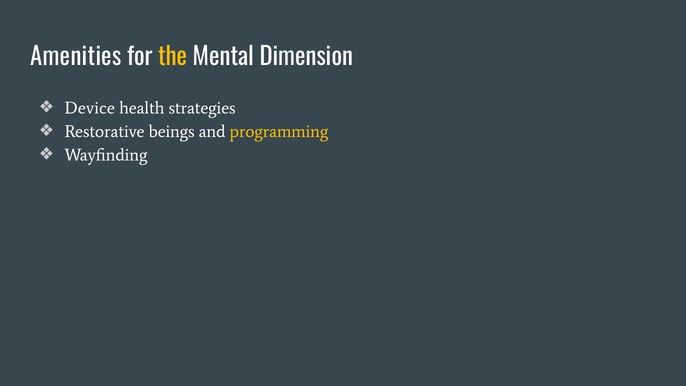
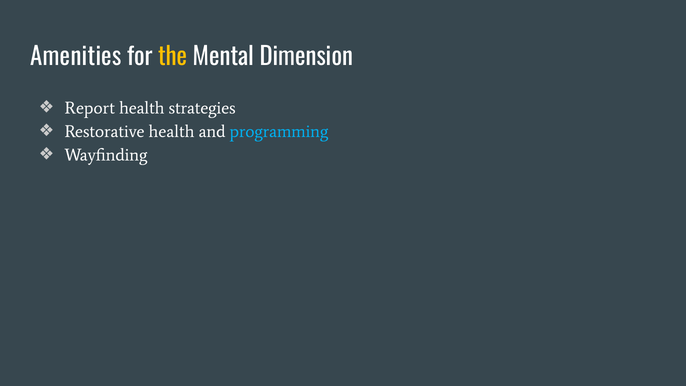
Device: Device -> Report (90, 108)
Restorative beings: beings -> health (172, 132)
programming colour: yellow -> light blue (279, 132)
